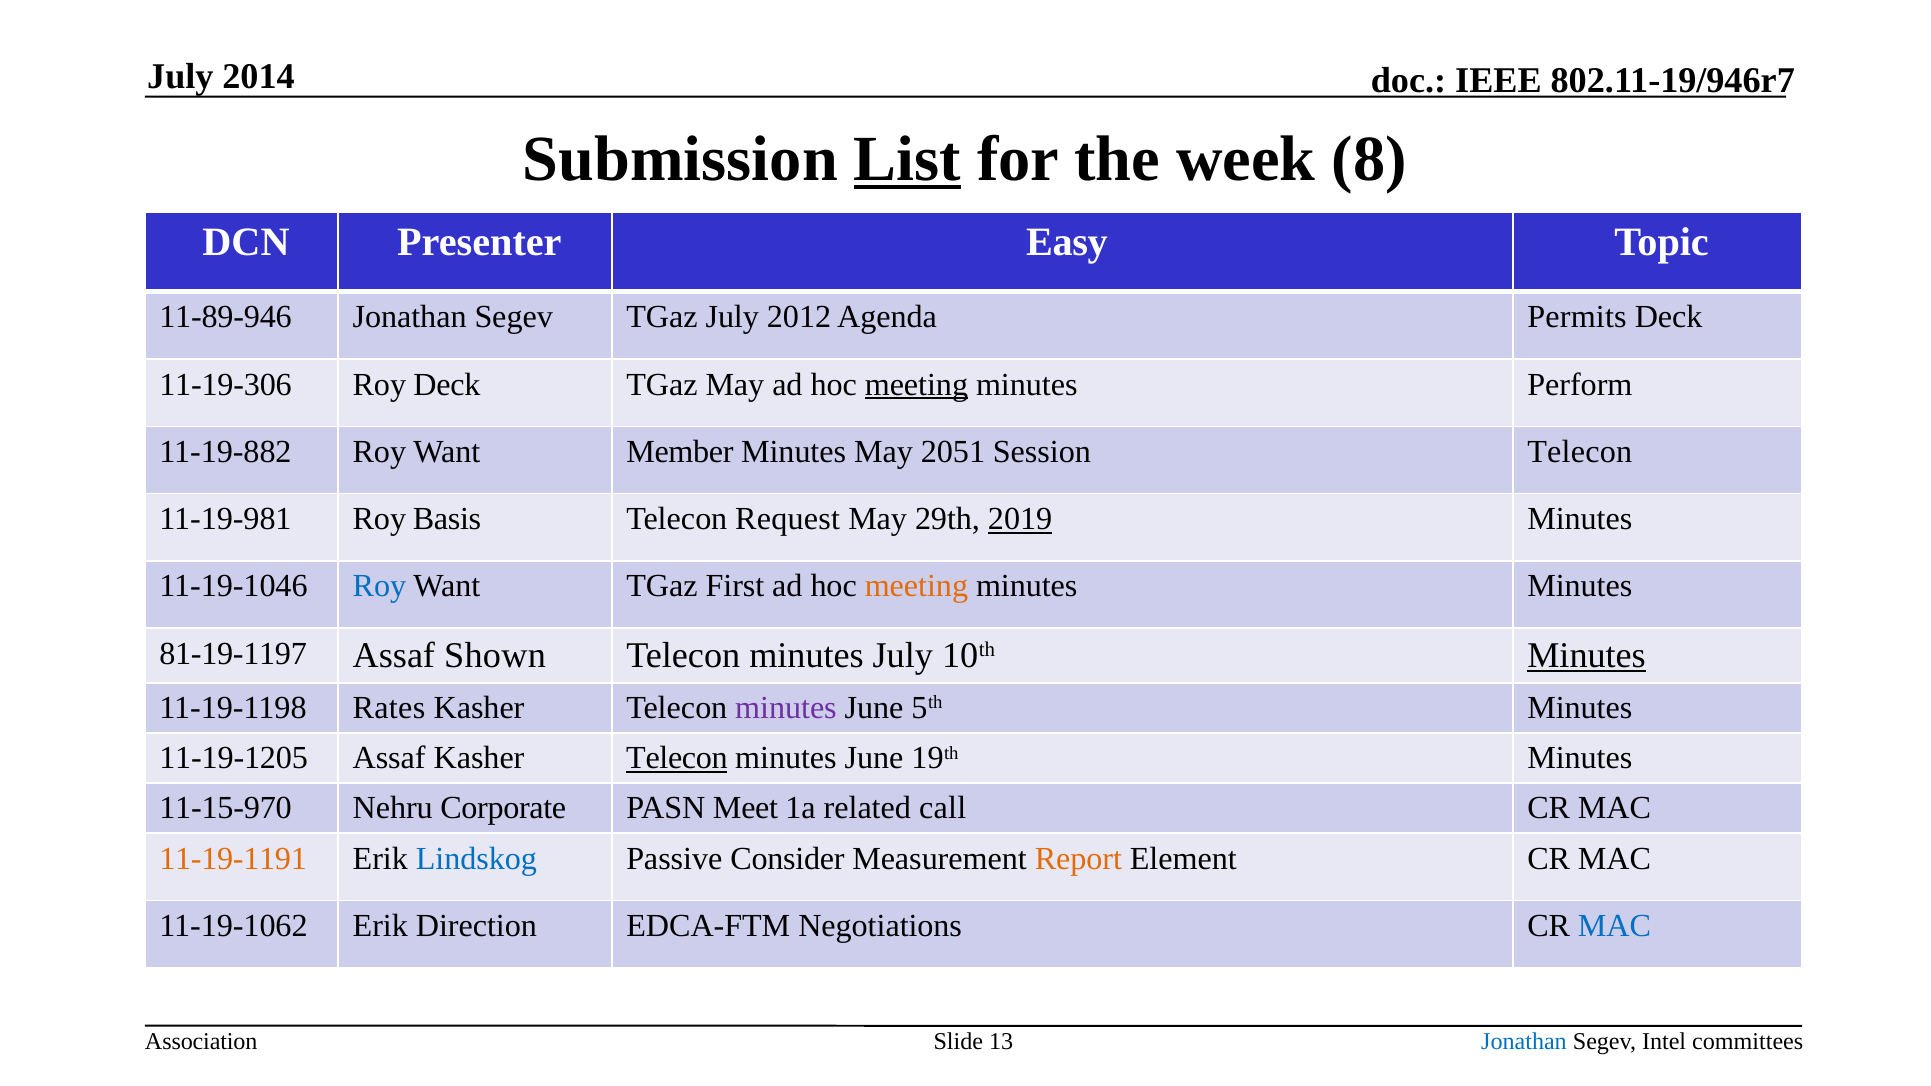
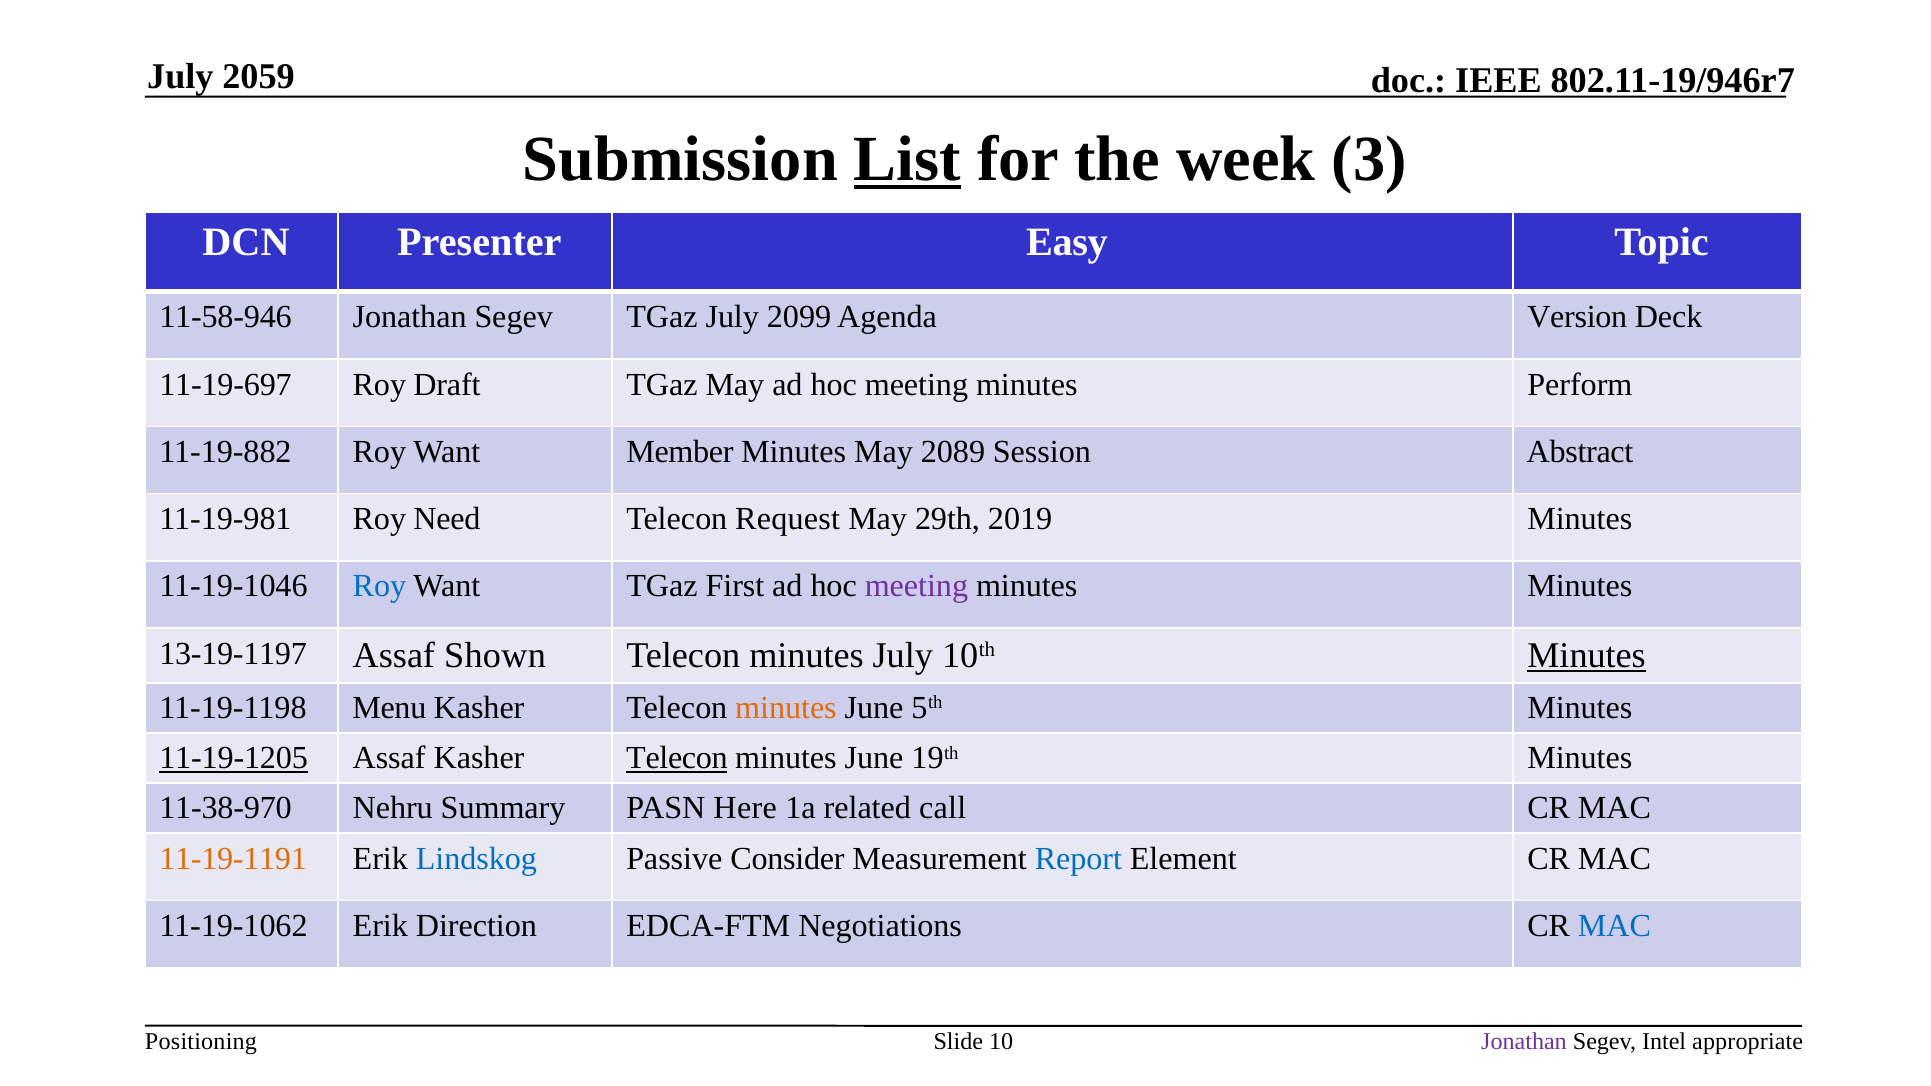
2014: 2014 -> 2059 (259, 77)
8: 8 -> 3 (1369, 159)
11-89-946: 11-89-946 -> 11-58-946 (226, 317)
2012: 2012 -> 2099 (799, 317)
Permits: Permits -> Version (1577, 317)
11-19-306: 11-19-306 -> 11-19-697 (226, 384)
Roy Deck: Deck -> Draft (447, 384)
meeting underline: present -> none (916, 384)
2051: 2051 -> 2089 (953, 452)
Session Telecon: Telecon -> Abstract (1580, 452)
Basis: Basis -> Need (447, 519)
2019 underline: present -> none (1020, 519)
meeting colour: orange -> purple (916, 586)
81-19-1197: 81-19-1197 -> 13-19-1197 (233, 654)
Rates: Rates -> Menu (389, 708)
minutes colour: purple -> orange (786, 708)
11-19-1205 underline: none -> present (234, 758)
11-15-970: 11-15-970 -> 11-38-970 (226, 808)
Corporate: Corporate -> Summary (503, 808)
Meet: Meet -> Here (745, 808)
Report colour: orange -> blue (1078, 859)
Association: Association -> Positioning (201, 1042)
13: 13 -> 10 (1001, 1042)
Jonathan colour: blue -> purple (1524, 1042)
committees: committees -> appropriate (1748, 1042)
